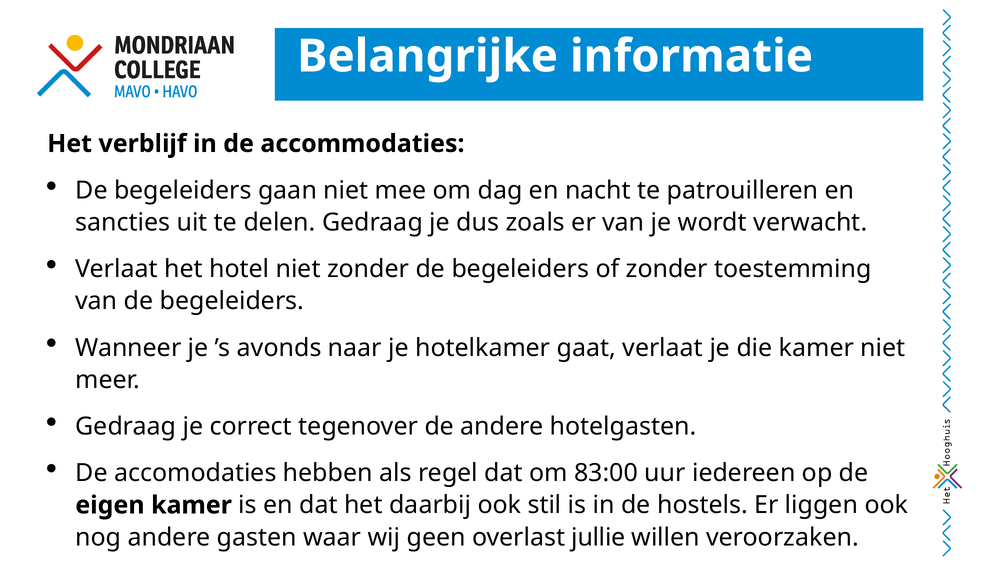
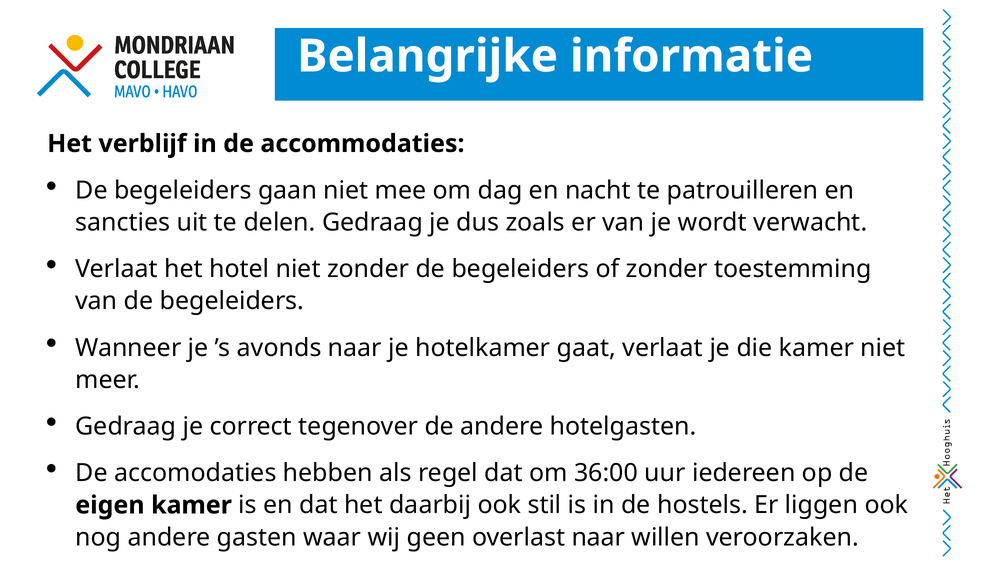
83:00: 83:00 -> 36:00 (606, 473)
overlast jullie: jullie -> naar (598, 537)
